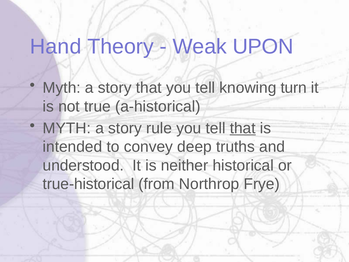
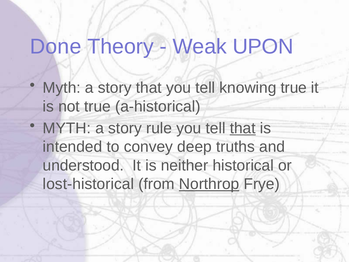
Hand: Hand -> Done (56, 47)
knowing turn: turn -> true (294, 88)
true-historical: true-historical -> lost-historical (88, 184)
Northrop underline: none -> present (209, 184)
